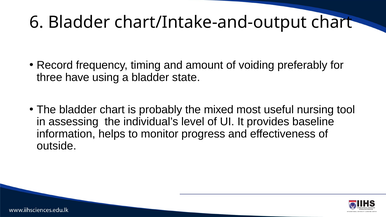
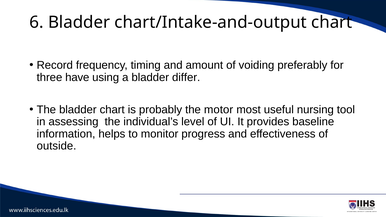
state: state -> differ (186, 77)
mixed: mixed -> motor (219, 110)
